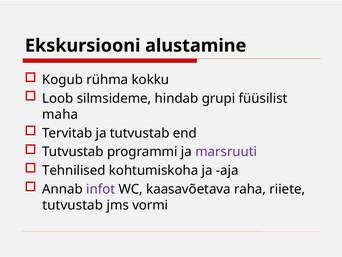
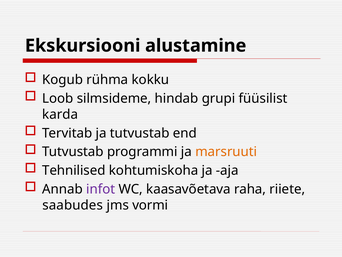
maha: maha -> karda (60, 114)
marsruuti colour: purple -> orange (226, 151)
tutvustab: tutvustab -> saabudes (73, 205)
